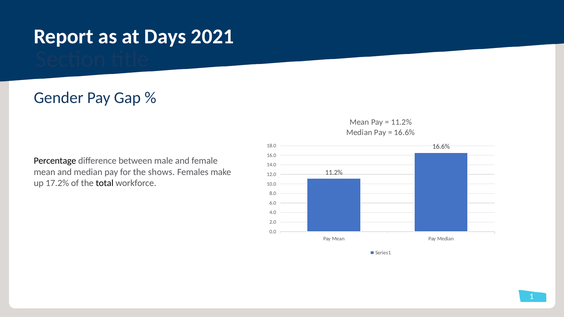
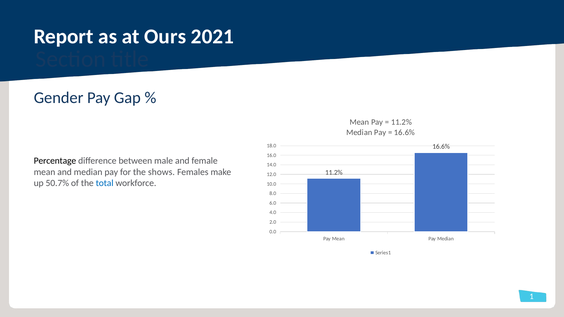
Days: Days -> Ours (165, 36)
17.2%: 17.2% -> 50.7% (57, 183)
total colour: black -> blue (105, 183)
